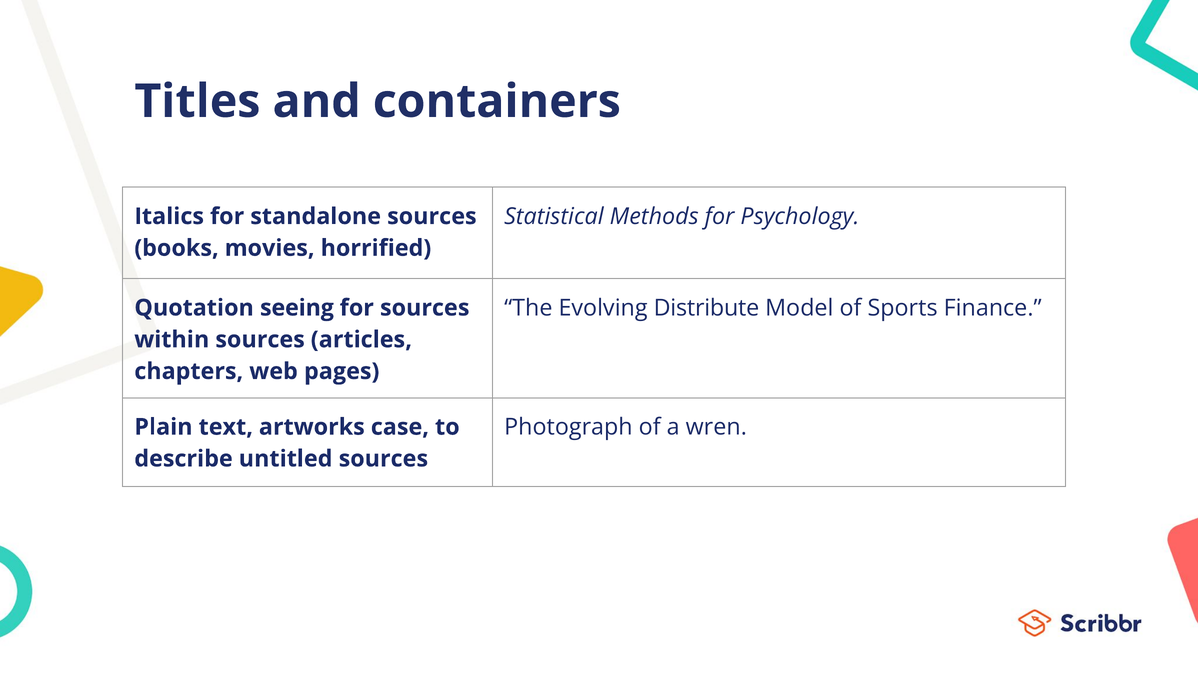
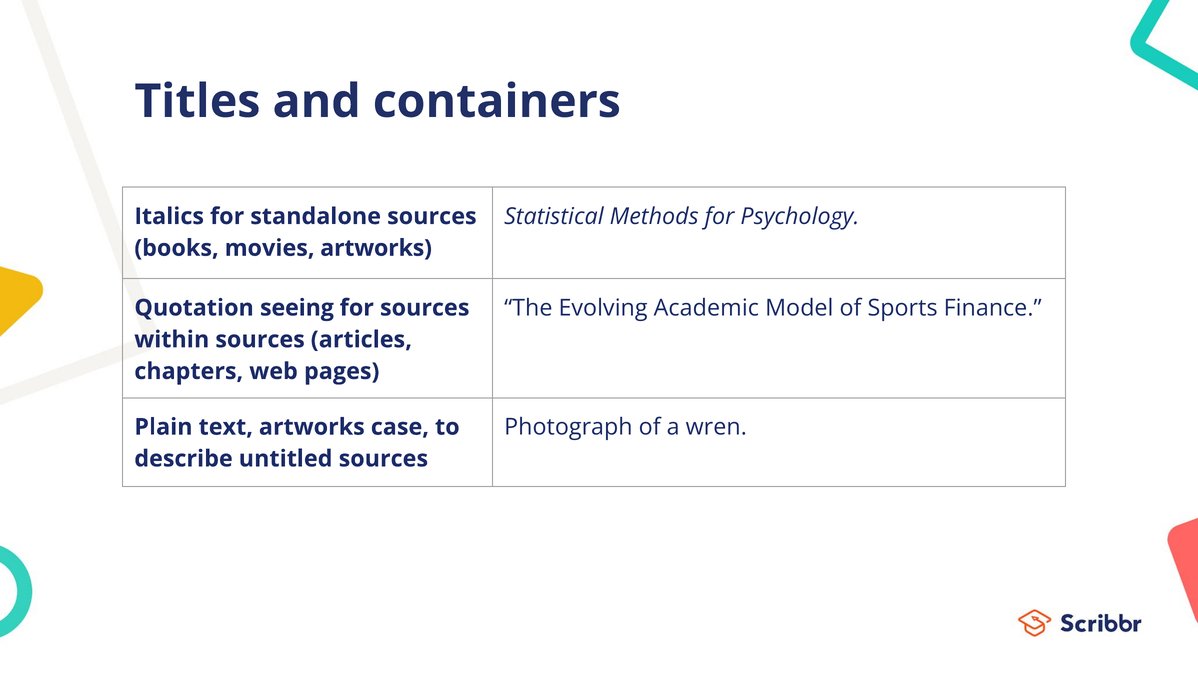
movies horrified: horrified -> artworks (376, 248)
Distribute: Distribute -> Academic (706, 308)
